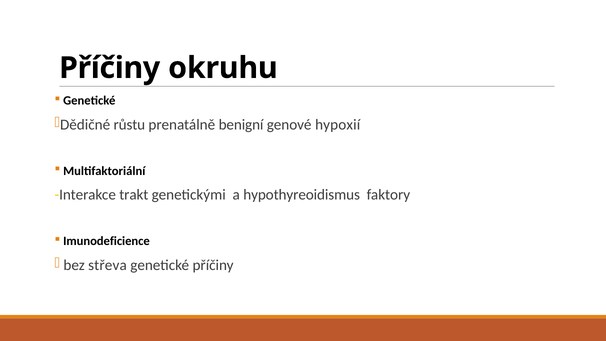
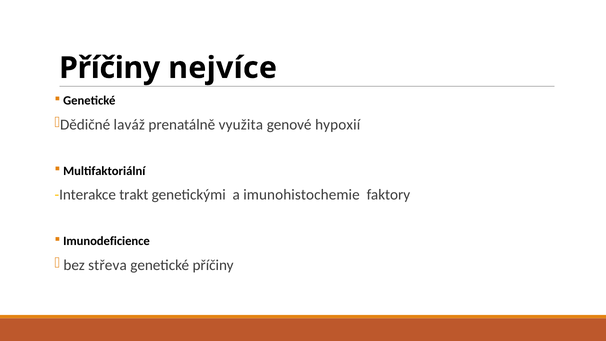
okruhu: okruhu -> nejvíce (223, 68)
růstu: růstu -> laváž (129, 125)
benigní: benigní -> využita (241, 125)
hypothyreoidismus: hypothyreoidismus -> imunohistochemie (301, 195)
